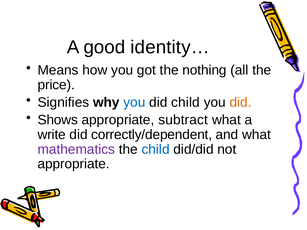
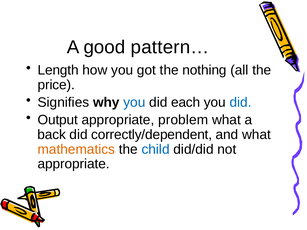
identity…: identity… -> pattern… (170, 47)
Means: Means -> Length (58, 70)
did child: child -> each (186, 102)
did colour: orange -> blue (241, 102)
Shows: Shows -> Output (58, 120)
subtract: subtract -> problem (183, 120)
write: write -> back (52, 135)
mathematics colour: purple -> orange (76, 149)
